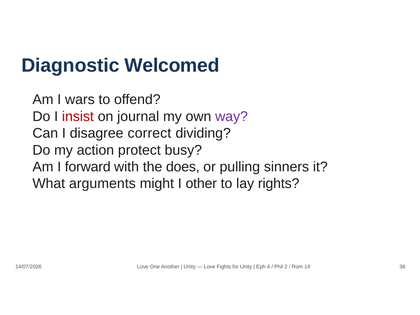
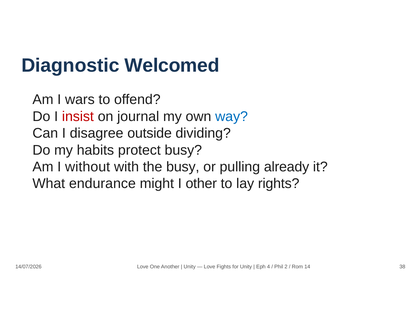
way colour: purple -> blue (232, 116)
correct: correct -> outside (150, 133)
action: action -> habits (95, 150)
forward: forward -> without (88, 167)
the does: does -> busy (183, 167)
sinners: sinners -> already (287, 167)
arguments: arguments -> endurance (102, 184)
